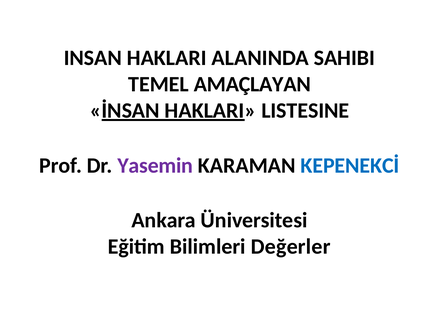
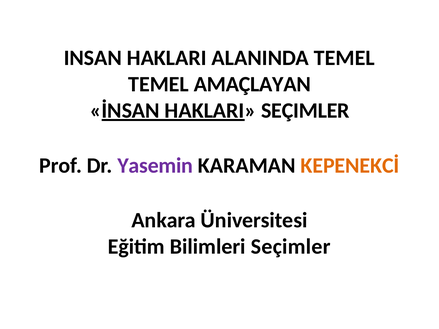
ALANINDA SAHIBI: SAHIBI -> TEMEL (344, 58)
HAKLARI LISTESINE: LISTESINE -> SEÇIMLER (305, 111)
KEPENEKCİ colour: blue -> orange (350, 166)
Bilimleri Değerler: Değerler -> Seçimler (291, 247)
